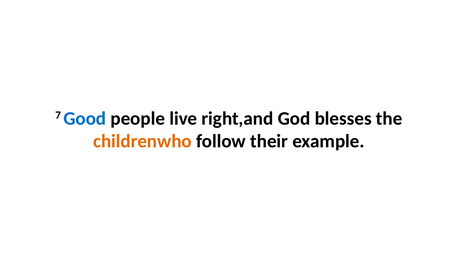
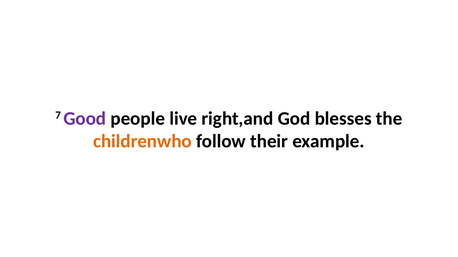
Good colour: blue -> purple (85, 119)
